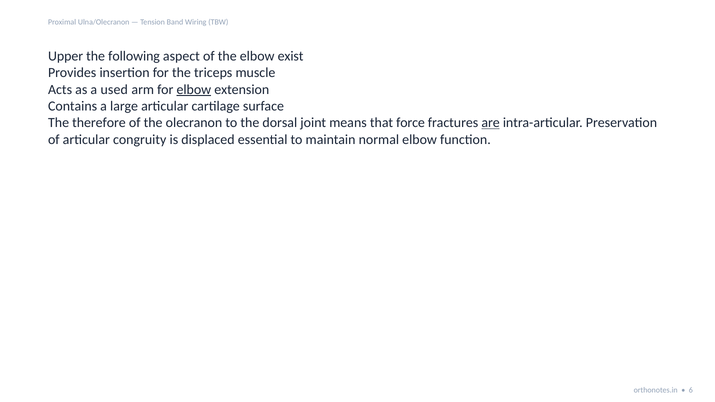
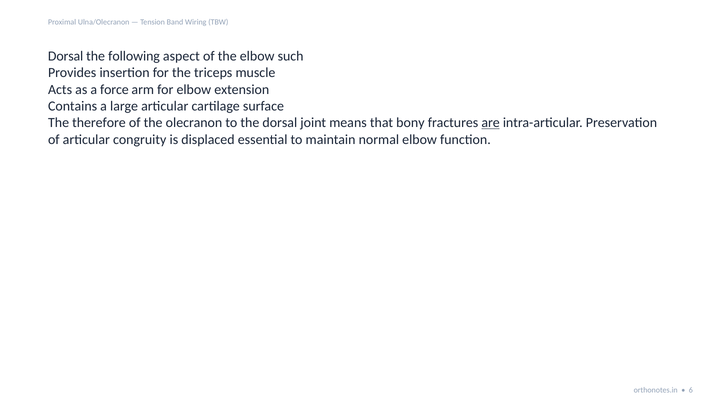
Upper: Upper -> Dorsal (66, 56)
exist: exist -> such (291, 56)
used: used -> force (114, 89)
elbow underline: present -> none (194, 89)
force: force -> bony (410, 123)
